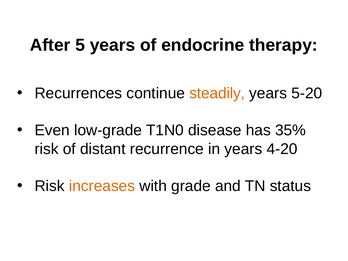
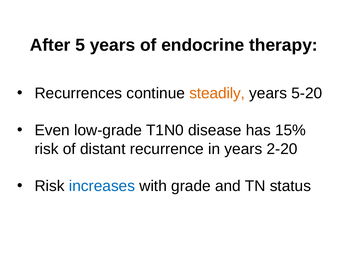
35%: 35% -> 15% (290, 130)
4-20: 4-20 -> 2-20 (282, 149)
increases colour: orange -> blue (102, 186)
